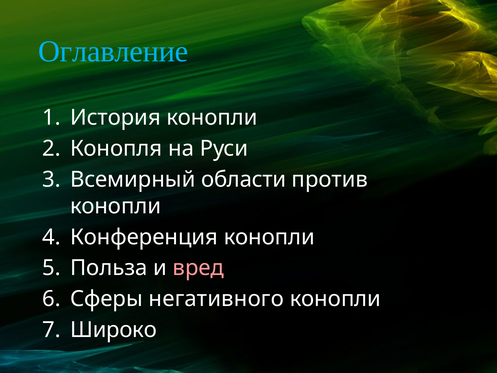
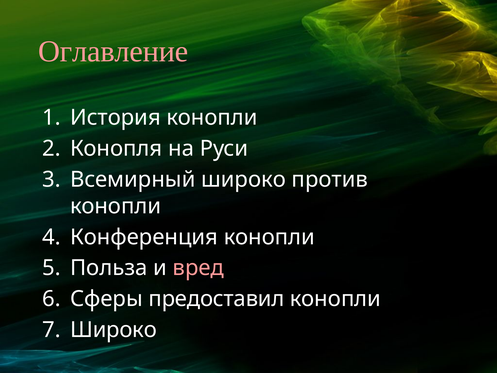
Оглавление colour: light blue -> pink (113, 51)
Всемирный области: области -> широко (244, 179)
негативного: негативного -> предоставил (216, 299)
